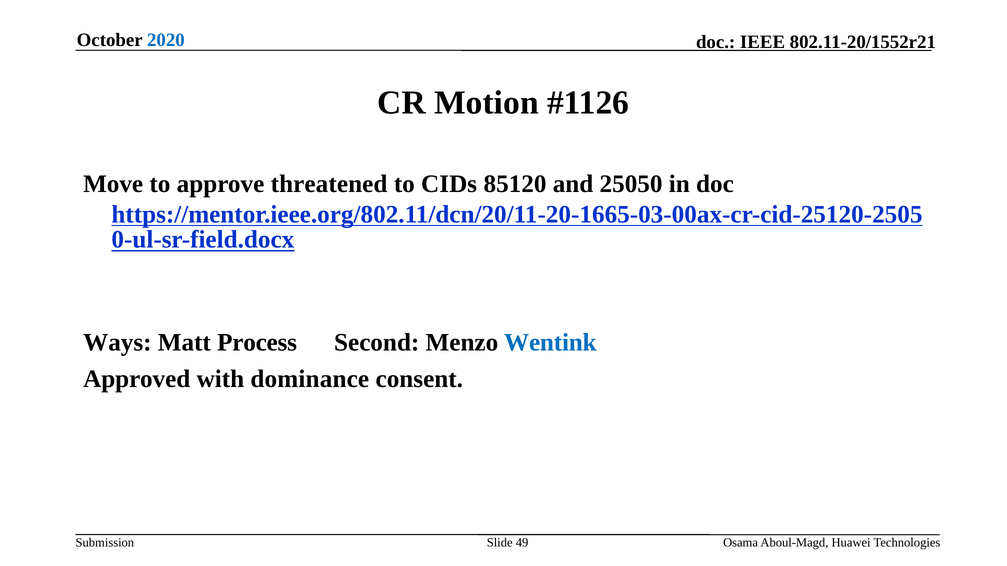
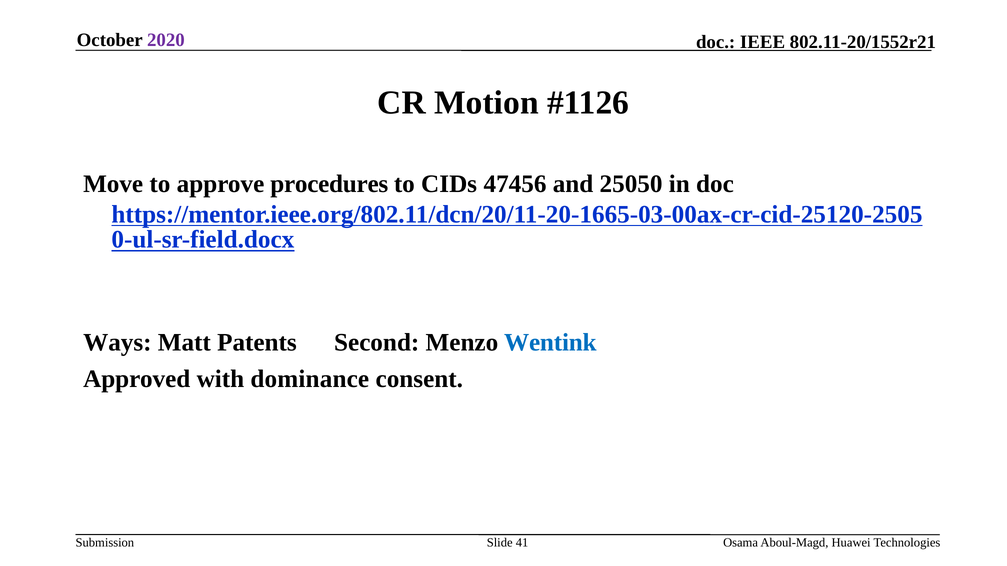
2020 colour: blue -> purple (166, 40)
threatened: threatened -> procedures (329, 184)
85120: 85120 -> 47456 (515, 184)
Process: Process -> Patents (257, 343)
49: 49 -> 41 (522, 543)
